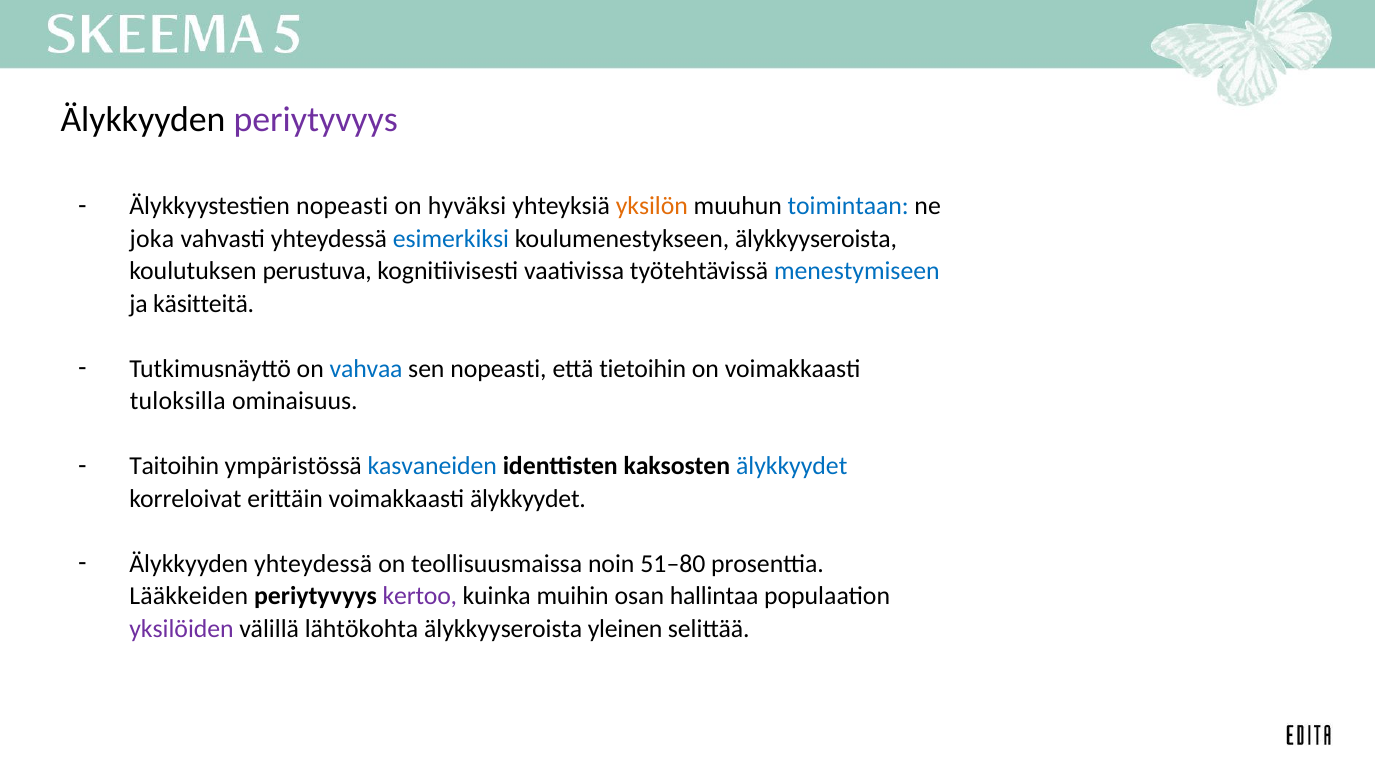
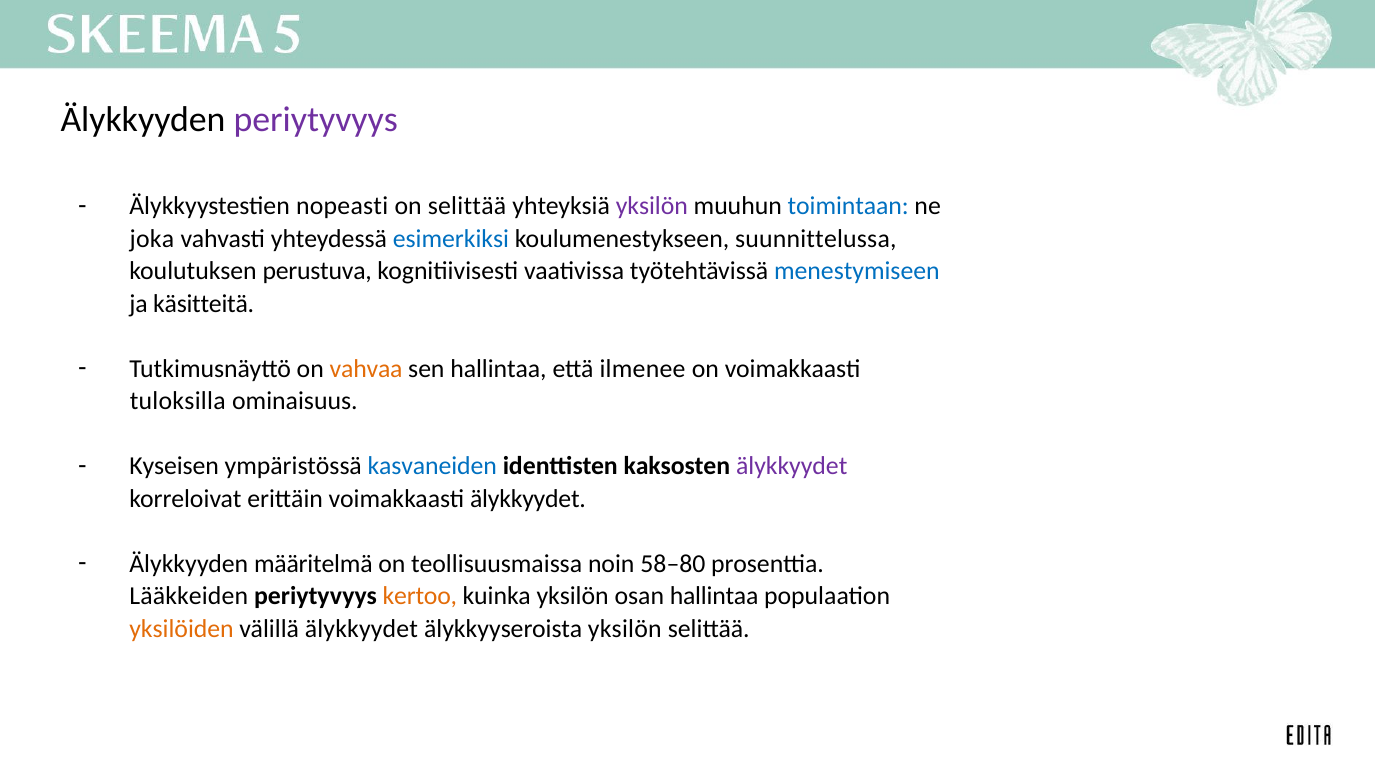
on hyväksi: hyväksi -> selittää (467, 206)
yksilön colour: orange -> purple (652, 206)
koulumenestykseen älykkyyseroista: älykkyyseroista -> suunnittelussa (816, 238)
vahvaa colour: blue -> orange (366, 368)
sen nopeasti: nopeasti -> hallintaa (499, 368)
tietoihin: tietoihin -> ilmenee (642, 368)
Taitoihin: Taitoihin -> Kyseisen (174, 466)
älykkyydet colour: blue -> purple (792, 466)
Älykkyyden yhteydessä: yhteydessä -> määritelmä (313, 563)
51–80: 51–80 -> 58–80 (673, 563)
kertoo colour: purple -> orange (420, 596)
kuinka muihin: muihin -> yksilön (573, 596)
yksilöiden colour: purple -> orange (182, 628)
välillä lähtökohta: lähtökohta -> älykkyydet (361, 628)
älykkyyseroista yleinen: yleinen -> yksilön (625, 628)
